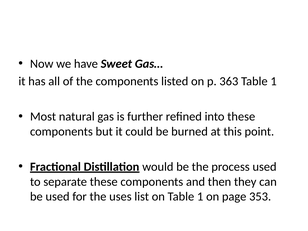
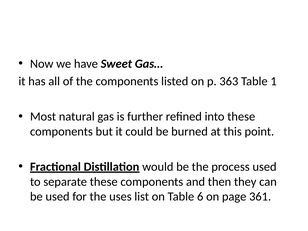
on Table 1: 1 -> 6 (200, 197)
353: 353 -> 361 (260, 197)
